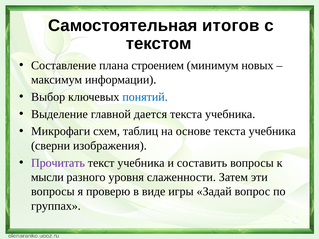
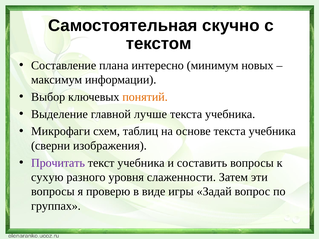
итогов: итогов -> скучно (231, 25)
строением: строением -> интересно (158, 65)
понятий colour: blue -> orange (145, 97)
дается: дается -> лучше (150, 114)
мысли: мысли -> сухую (47, 177)
